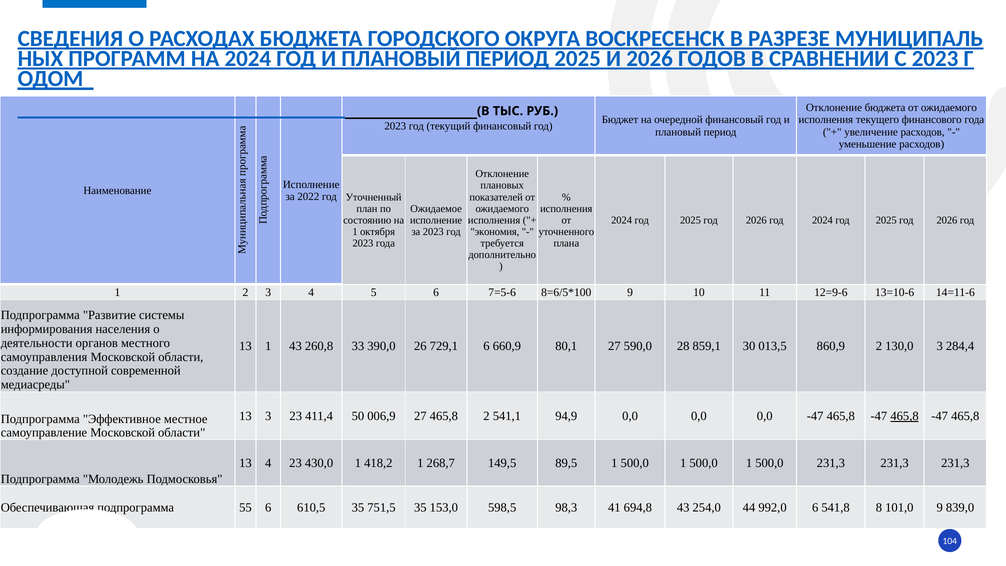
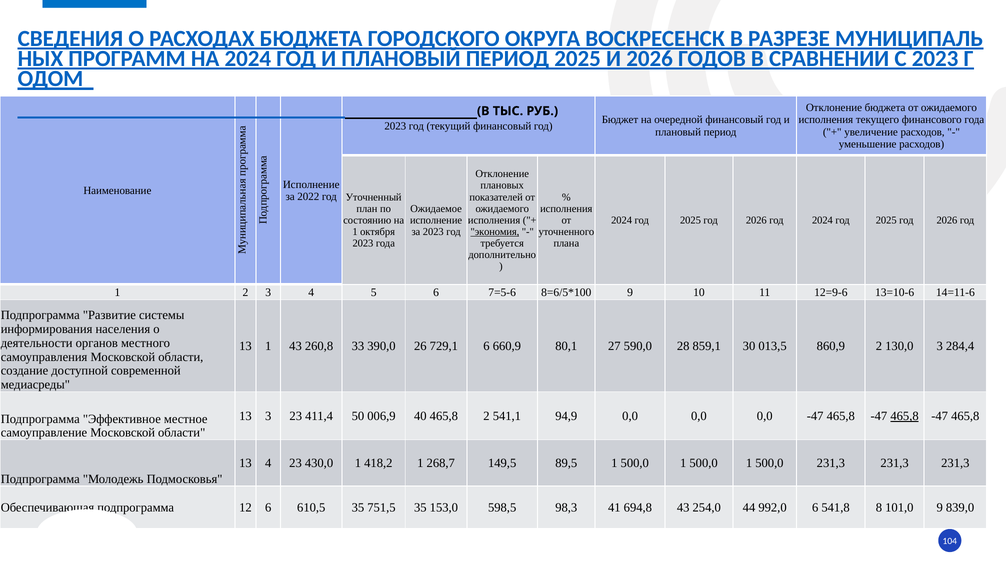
экономия underline: none -> present (495, 232)
006,9 27: 27 -> 40 (420, 416)
55: 55 -> 12 (245, 508)
